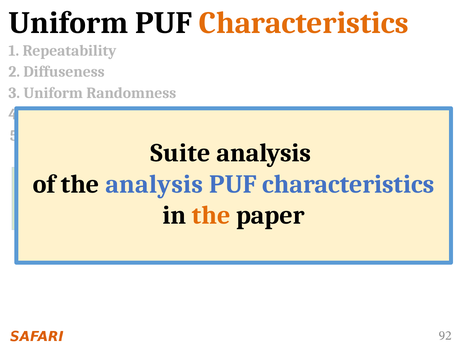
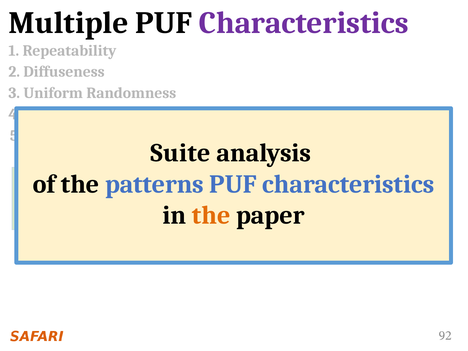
Uniform: Uniform -> Multiple (68, 23)
Characteristics colour: orange -> purple (304, 23)
analysis: analysis -> patterns (154, 184)
